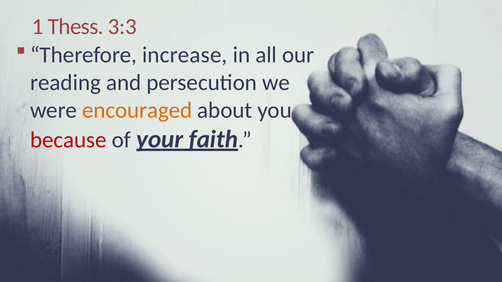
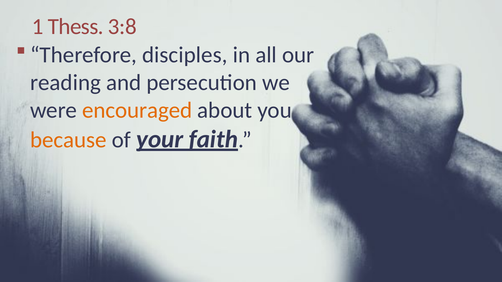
3:3: 3:3 -> 3:8 (122, 27)
increase: increase -> disciples (185, 55)
because colour: red -> orange (68, 140)
